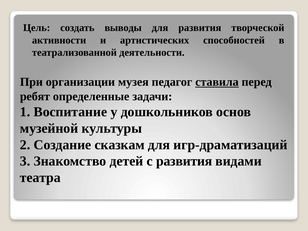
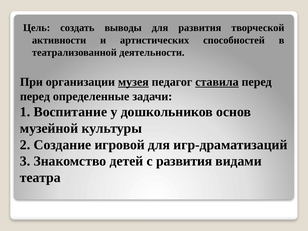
музея underline: none -> present (133, 82)
ребят: ребят -> перед (35, 96)
сказкам: сказкам -> игровой (120, 145)
